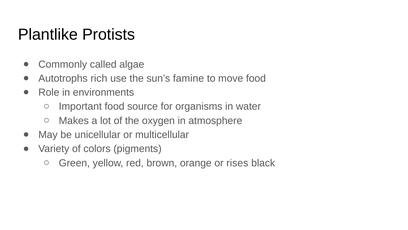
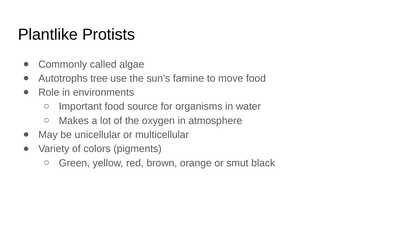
rich: rich -> tree (99, 78)
rises: rises -> smut (237, 163)
